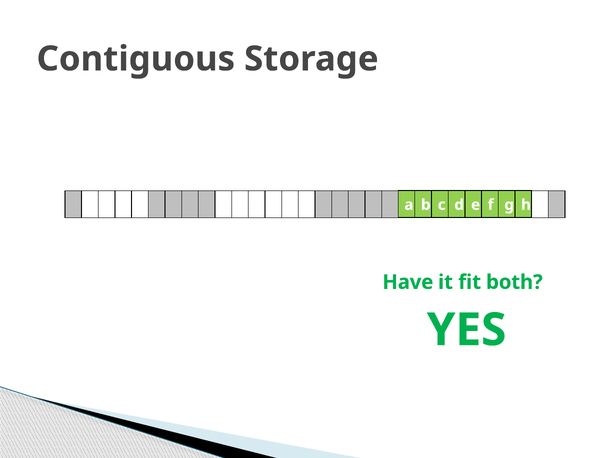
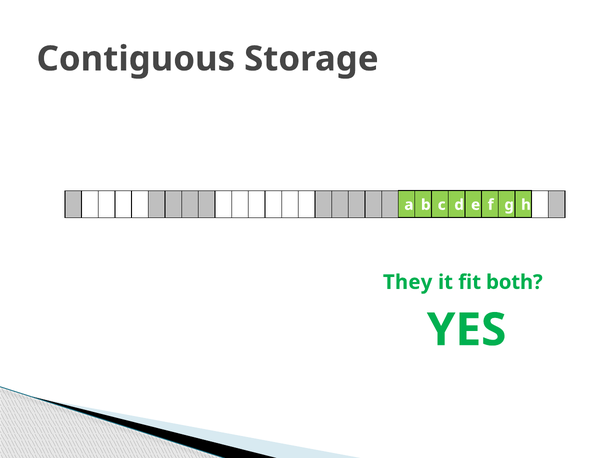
Have: Have -> They (408, 282)
